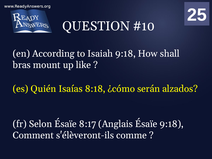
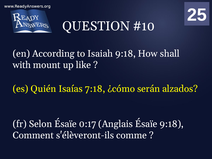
bras: bras -> with (22, 65)
8:18: 8:18 -> 7:18 (95, 89)
8:17: 8:17 -> 0:17 (88, 124)
